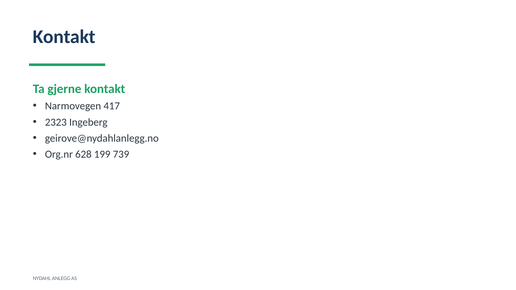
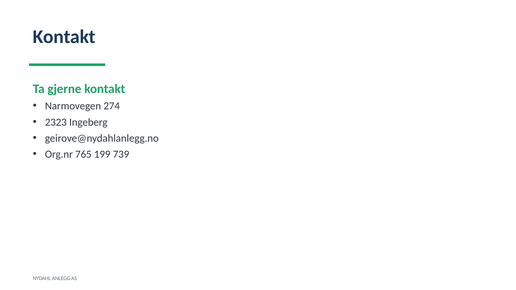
417: 417 -> 274 (112, 106)
628: 628 -> 765 (83, 155)
